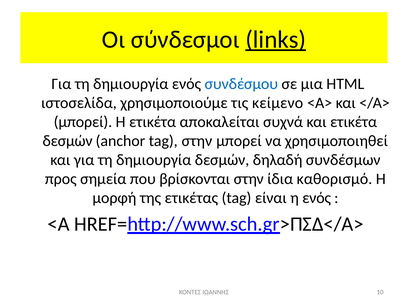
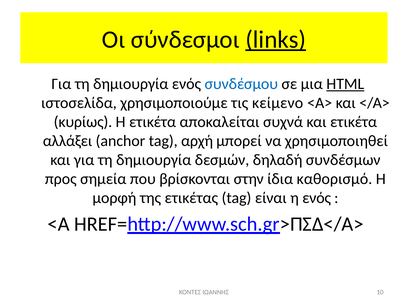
HTML underline: none -> present (345, 84)
μπορεί: μπορεί -> κυρίως (83, 122)
δεσμών: δεσμών -> αλλάξει (68, 141)
tag στην: στην -> αρχή (197, 141)
